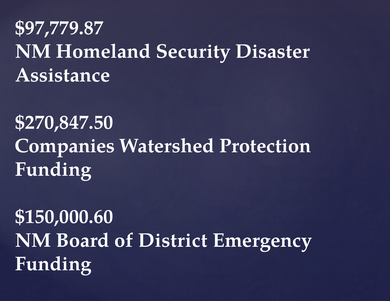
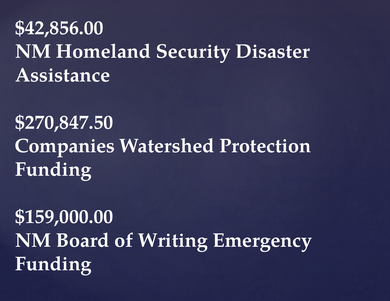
$97,779.87: $97,779.87 -> $42,856.00 (59, 28)
$150,000.60: $150,000.60 -> $159,000.00 (64, 217)
District: District -> Writing (173, 241)
